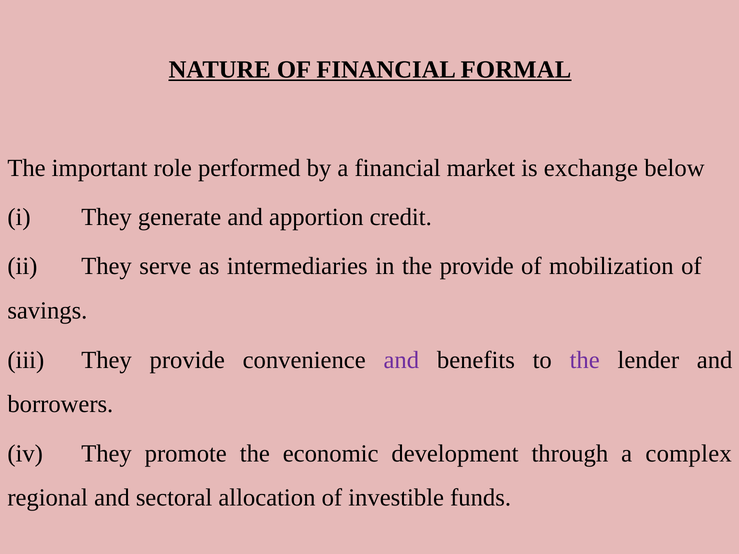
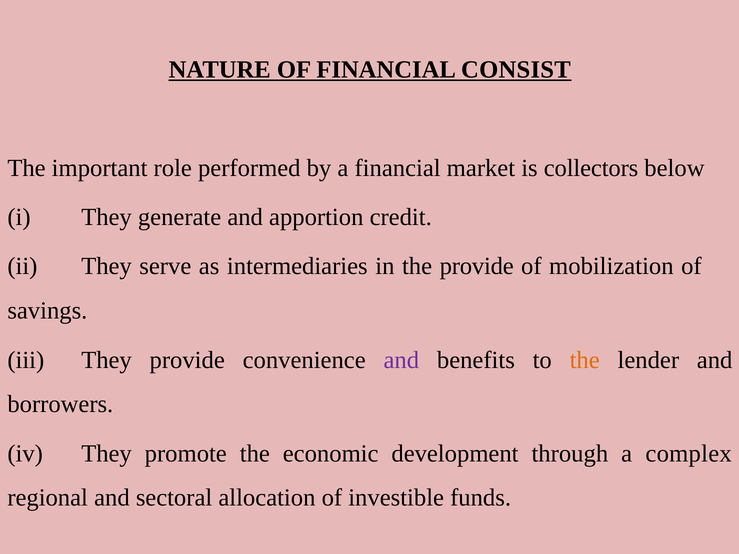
FORMAL: FORMAL -> CONSIST (516, 69)
exchange: exchange -> collectors (591, 168)
the colour: purple -> orange (585, 360)
